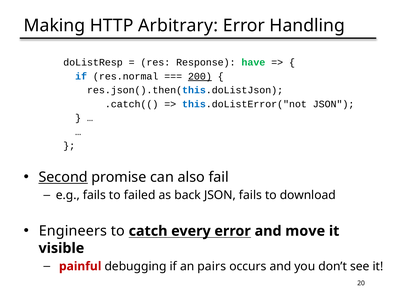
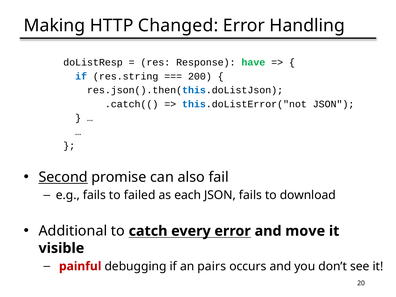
Arbitrary: Arbitrary -> Changed (178, 26)
res.normal: res.normal -> res.string (126, 76)
200 underline: present -> none (200, 76)
back: back -> each (188, 195)
Engineers: Engineers -> Additional (73, 231)
